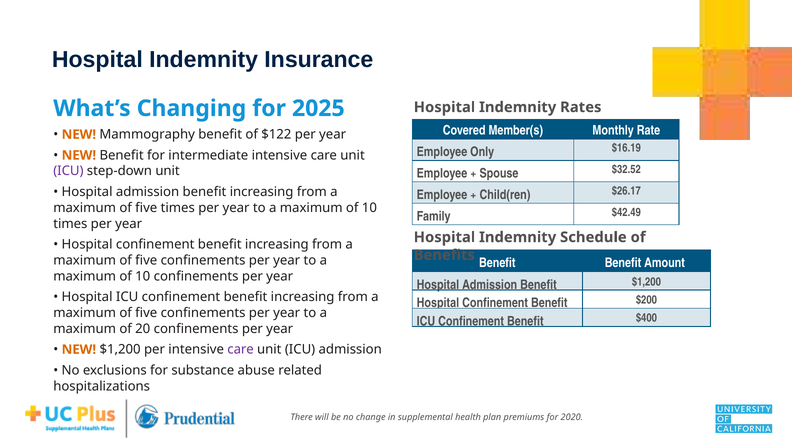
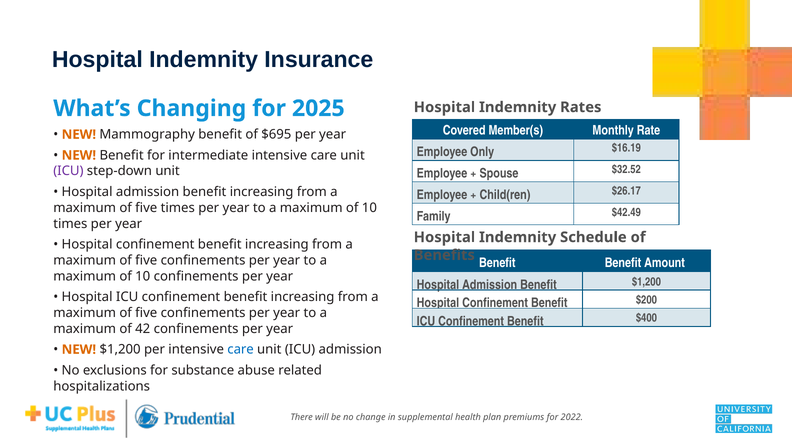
$122: $122 -> $695 (276, 134)
20: 20 -> 42 (143, 328)
care colour: purple -> blue (241, 349)
2020: 2020 -> 2022 (572, 417)
